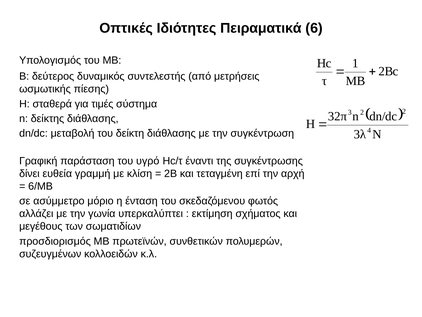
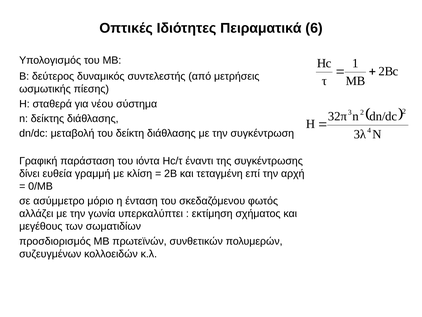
τιμές: τιμές -> νέου (102, 104)
υγρό: υγρό -> ιόντα (148, 161)
6/ΜΒ: 6/ΜΒ -> 0/ΜΒ (41, 186)
